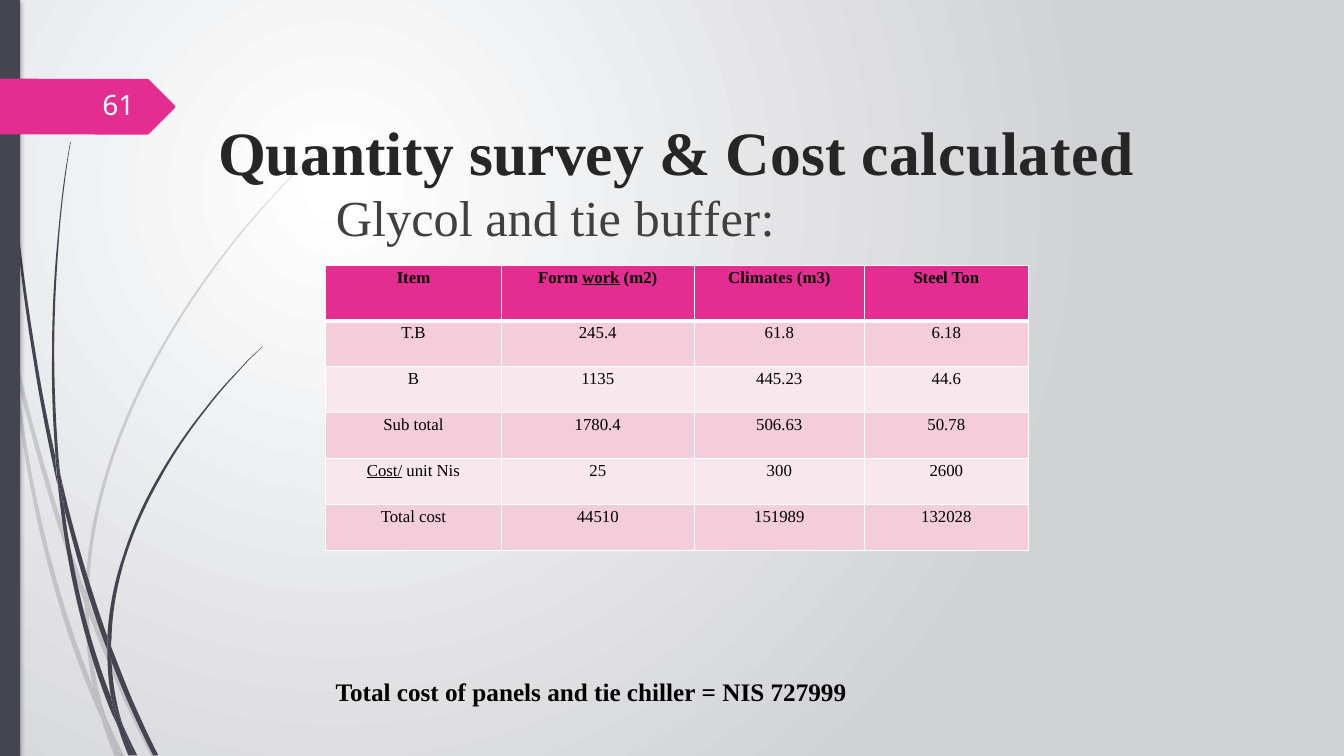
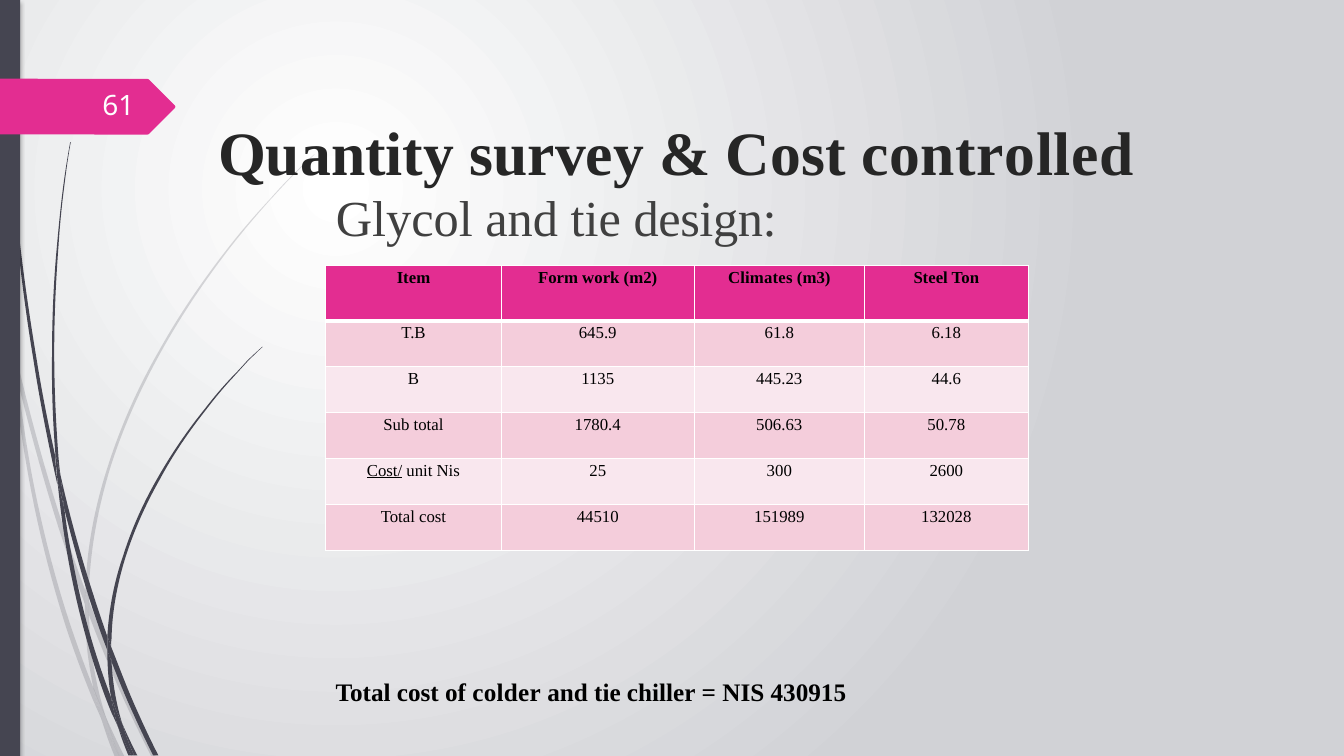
calculated: calculated -> controlled (997, 155)
buffer: buffer -> design (705, 219)
work underline: present -> none (601, 277)
245.4: 245.4 -> 645.9 (598, 333)
panels: panels -> colder (507, 694)
727999: 727999 -> 430915 (808, 694)
